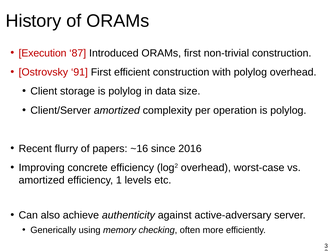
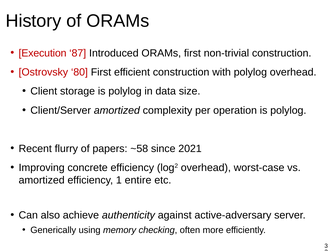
91: 91 -> 80 (79, 72)
~16: ~16 -> ~58 (139, 149)
2016: 2016 -> 2021 (190, 149)
levels: levels -> entire (138, 180)
